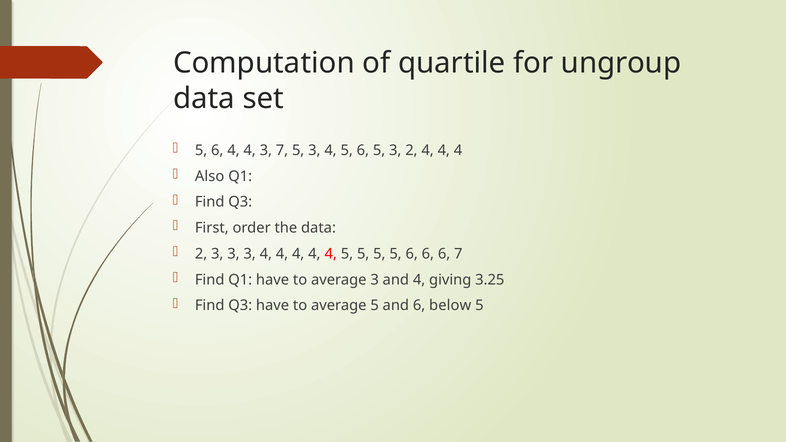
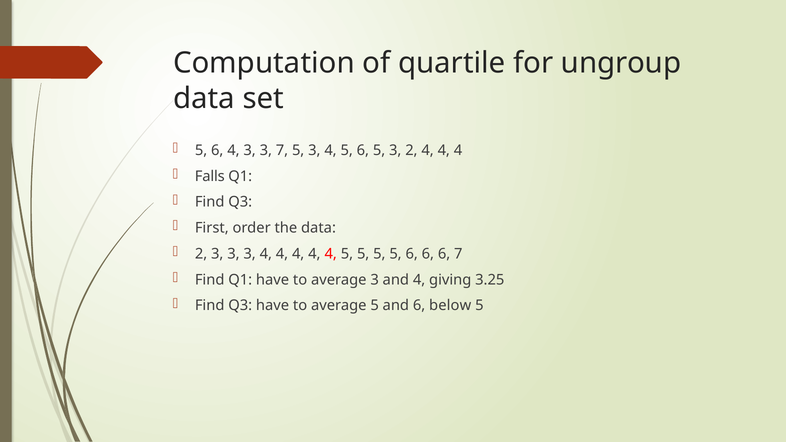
6 4 4: 4 -> 3 (250, 150)
Also: Also -> Falls (210, 176)
